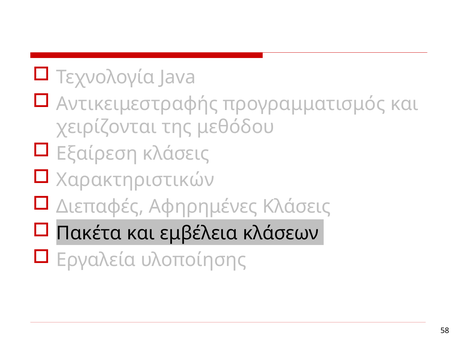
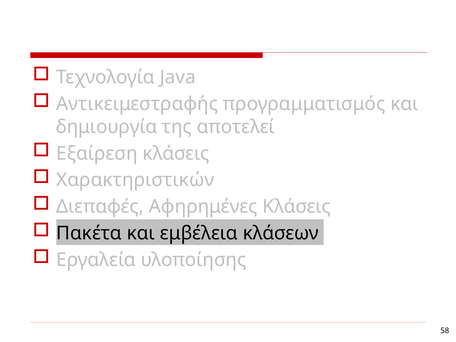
χειρίζονται: χειρίζονται -> δημιουργία (107, 127)
μεθόδου: μεθόδου -> αποτελεί (236, 127)
